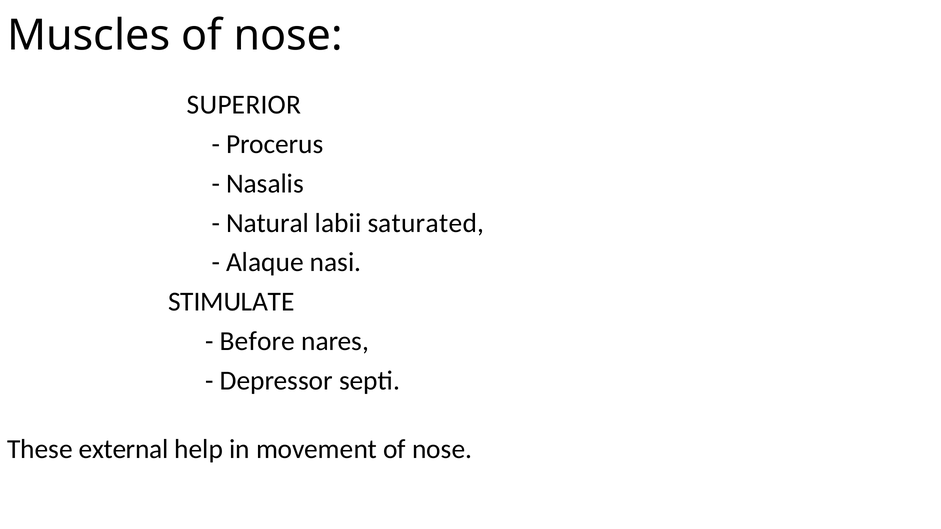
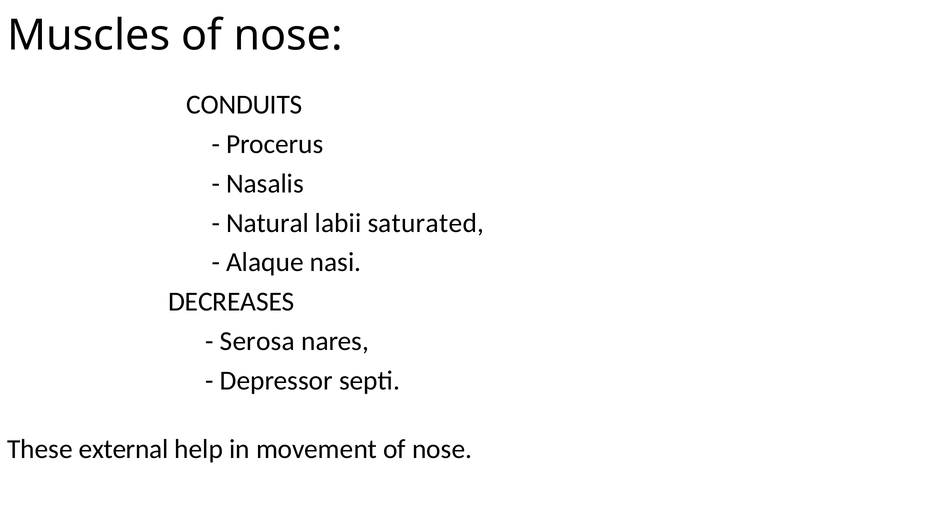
SUPERIOR: SUPERIOR -> CONDUITS (244, 105)
STIMULATE: STIMULATE -> DECREASES (231, 302)
Before: Before -> Serosa (257, 341)
